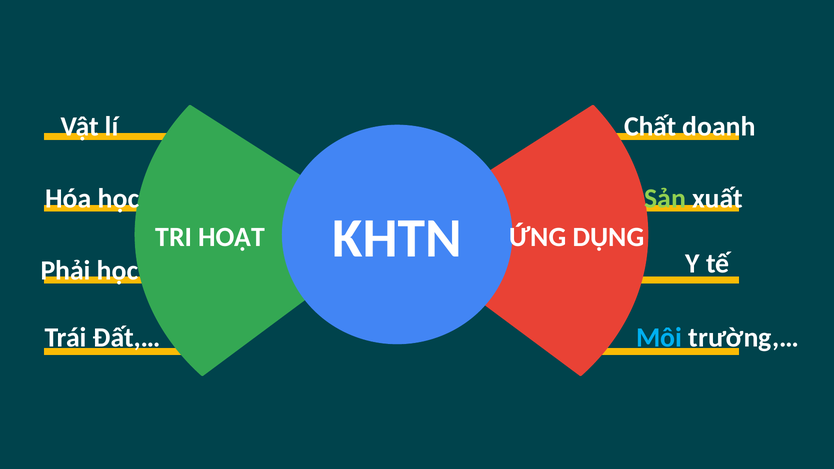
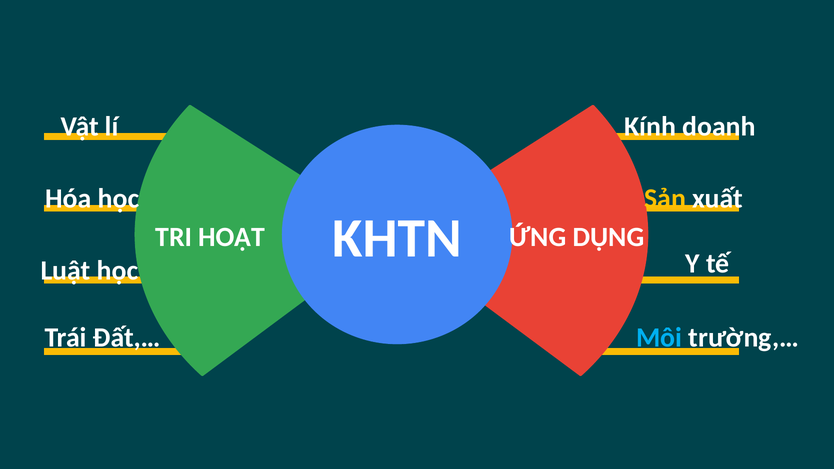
Chất: Chất -> Kính (650, 127)
Sản colour: light green -> yellow (665, 199)
Phải: Phải -> Luật (66, 270)
